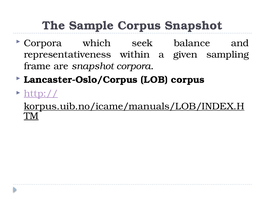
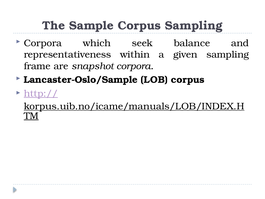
Corpus Snapshot: Snapshot -> Sampling (194, 26)
Lancaster-Oslo/Corpus: Lancaster-Oslo/Corpus -> Lancaster-Oslo/Sample (81, 80)
